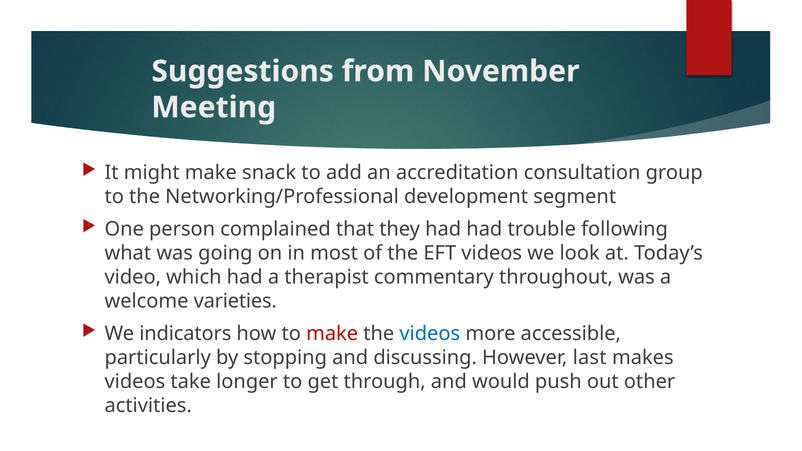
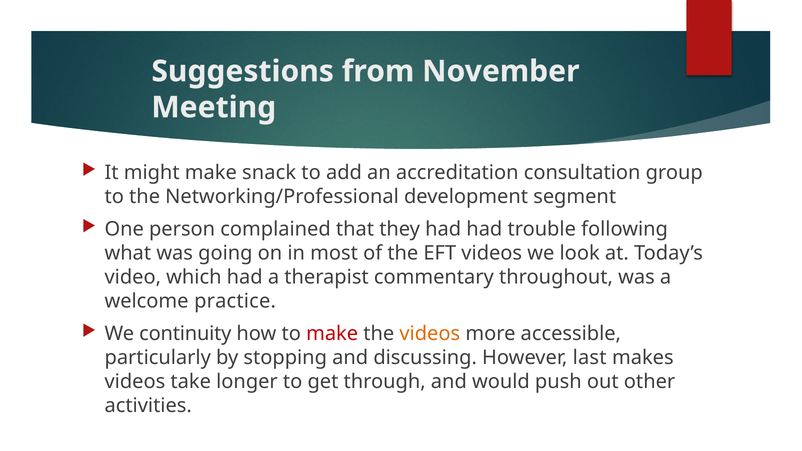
varieties: varieties -> practice (235, 301)
indicators: indicators -> continuity (185, 334)
videos colour: blue -> orange (430, 334)
